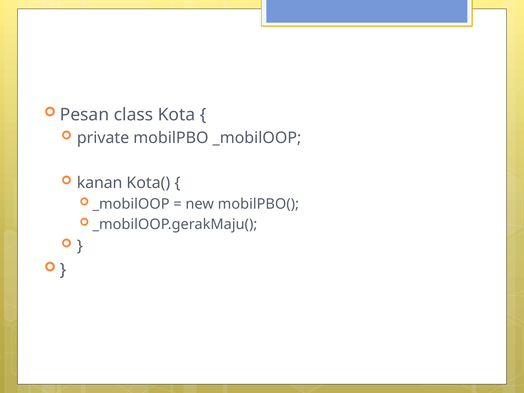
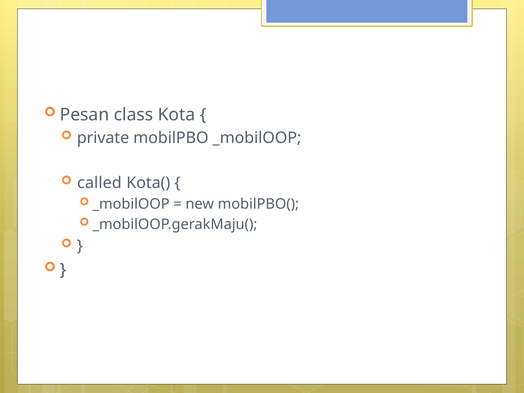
kanan: kanan -> called (99, 183)
